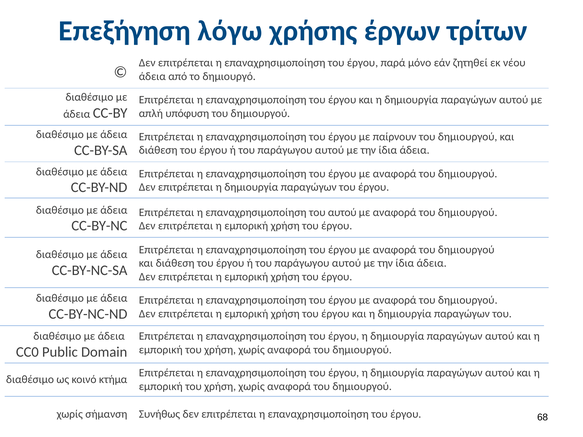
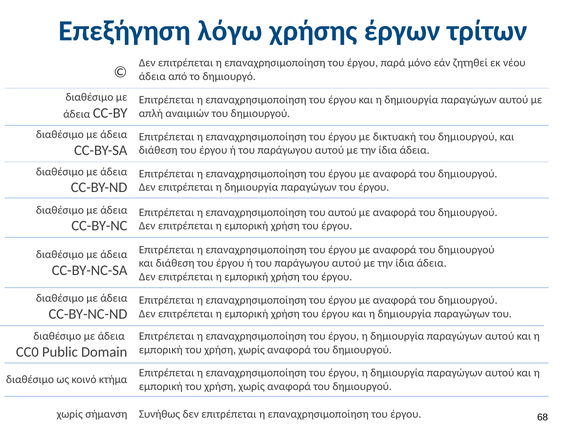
υπόφυση: υπόφυση -> αναιμιών (187, 114)
παίρνουν: παίρνουν -> δικτυακή (395, 137)
